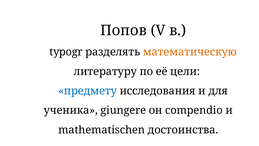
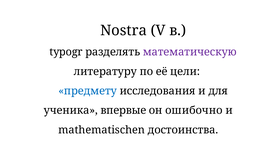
Попов: Попов -> Nostra (124, 30)
математическую colour: orange -> purple (190, 52)
giungere: giungere -> впервые (123, 110)
compendio: compendio -> ошибочно (194, 110)
